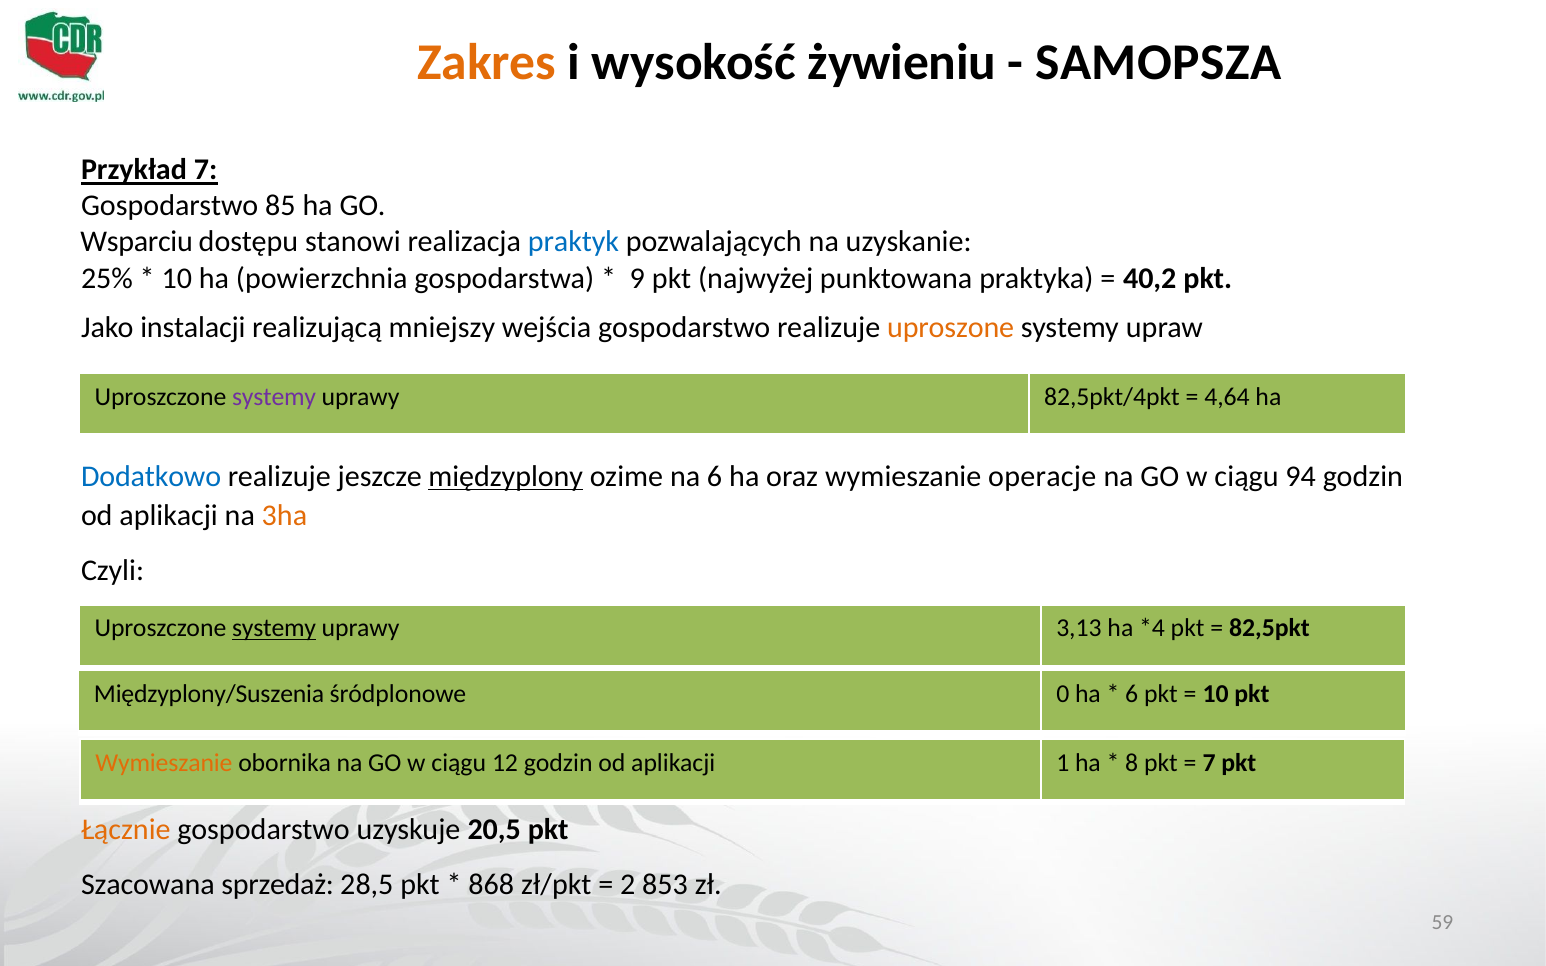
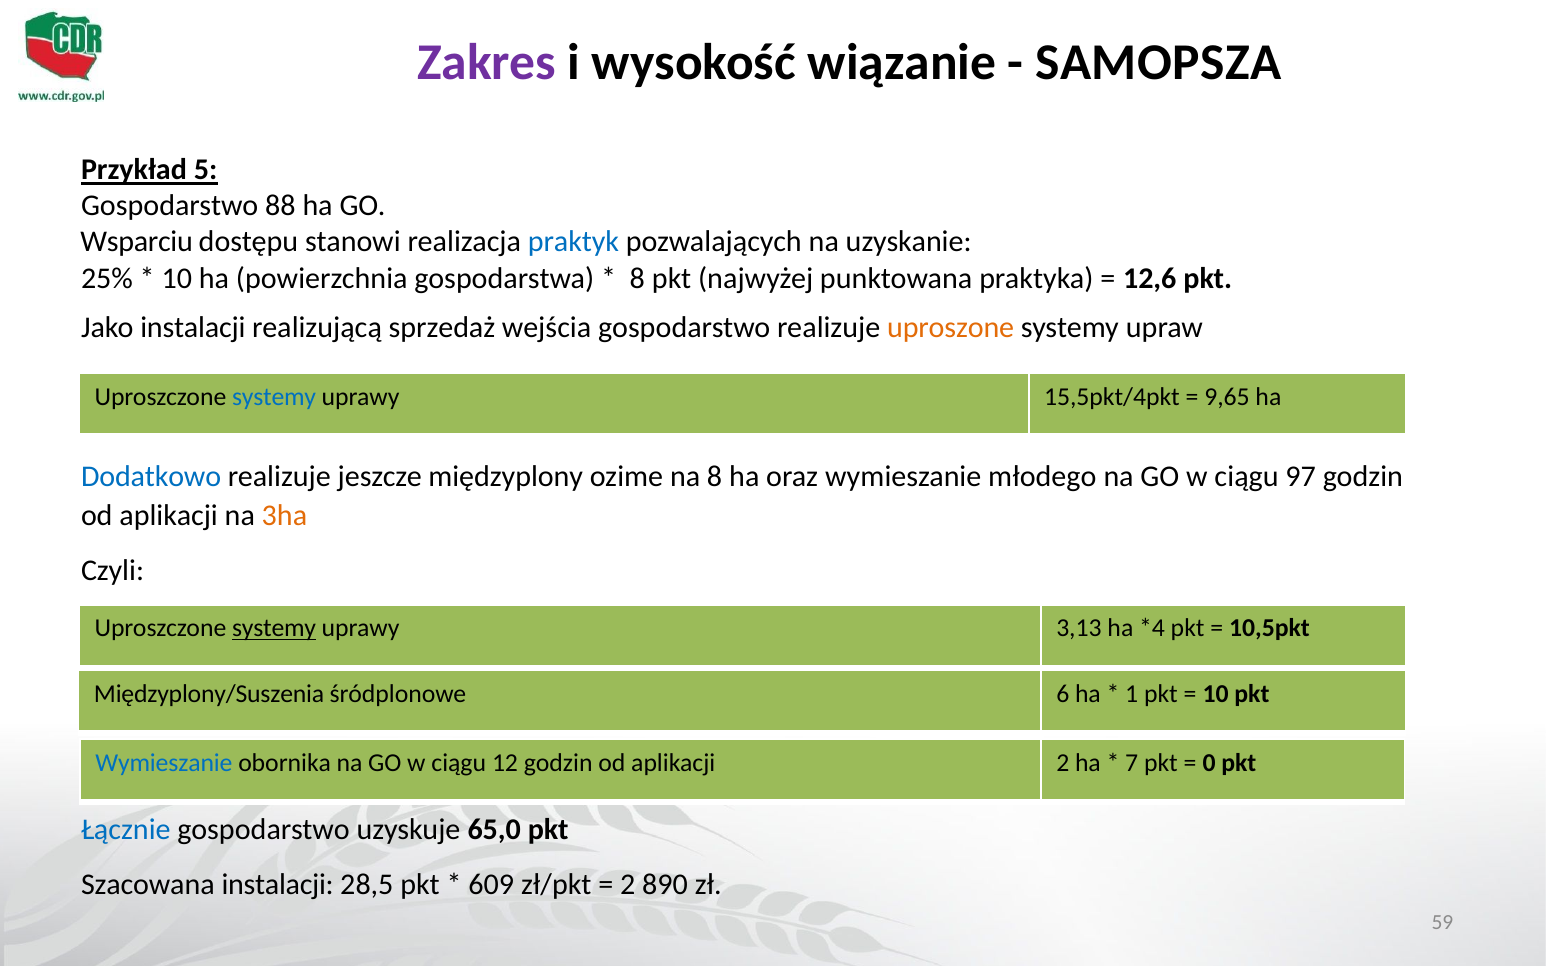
Zakres colour: orange -> purple (487, 63)
żywieniu: żywieniu -> wiązanie (902, 63)
Przykład 7: 7 -> 5 (206, 170)
85: 85 -> 88 (280, 206)
9: 9 -> 8 (637, 278)
40,2: 40,2 -> 12,6 (1150, 278)
mniejszy: mniejszy -> sprzedaż (442, 327)
systemy colour: purple -> blue (274, 397)
82,5pkt/4pkt: 82,5pkt/4pkt -> 15,5pkt/4pkt (1112, 397)
4,64: 4,64 -> 9,65 (1227, 397)
międzyplony underline: present -> none (506, 477)
na 6: 6 -> 8 (715, 477)
operacje: operacje -> młodego (1042, 477)
94: 94 -> 97 (1301, 477)
82,5pkt: 82,5pkt -> 10,5pkt (1270, 629)
0: 0 -> 6 (1063, 694)
6: 6 -> 1 (1132, 694)
Wymieszanie colour: orange -> blue (164, 763)
aplikacji 1: 1 -> 2 (1063, 763)
8: 8 -> 7 (1132, 763)
7: 7 -> 0 (1209, 763)
Łącznie colour: orange -> blue (126, 830)
20,5: 20,5 -> 65,0 (494, 830)
Szacowana sprzedaż: sprzedaż -> instalacji (278, 885)
868: 868 -> 609 (491, 885)
853: 853 -> 890 (665, 885)
